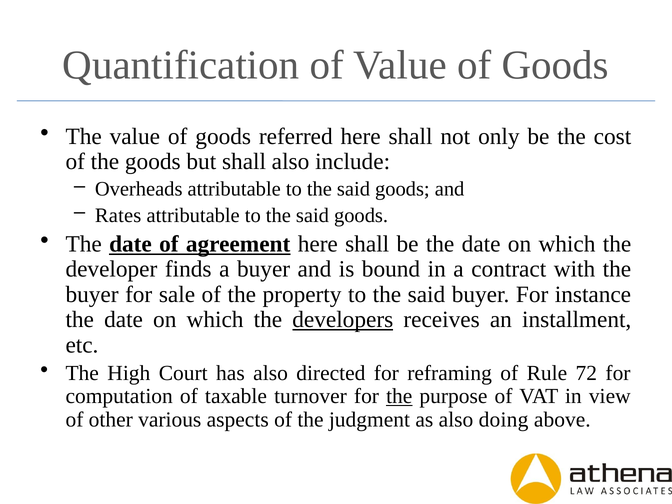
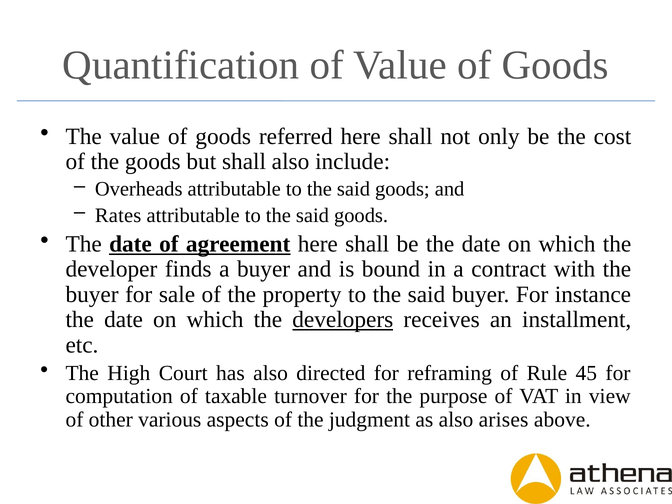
72: 72 -> 45 (586, 373)
the underline: present -> none (399, 396)
doing: doing -> arises (504, 419)
